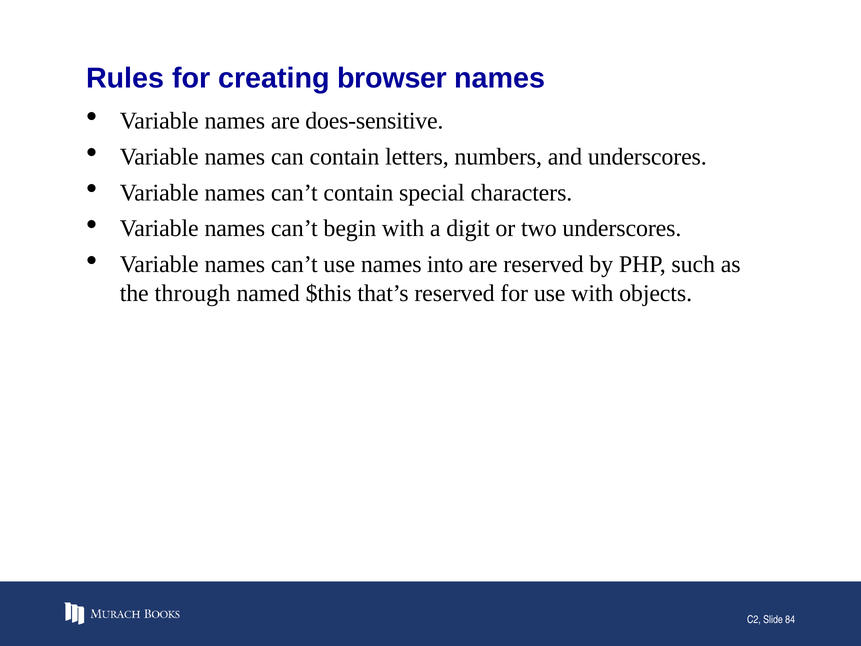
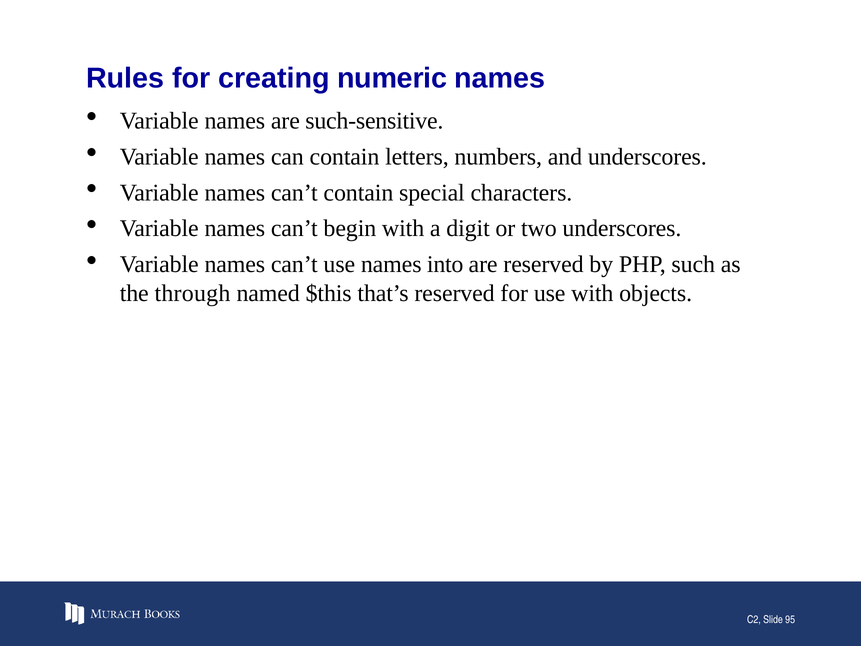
browser: browser -> numeric (392, 78)
does-sensitive: does-sensitive -> such-sensitive (374, 121)
84: 84 -> 95 (790, 620)
